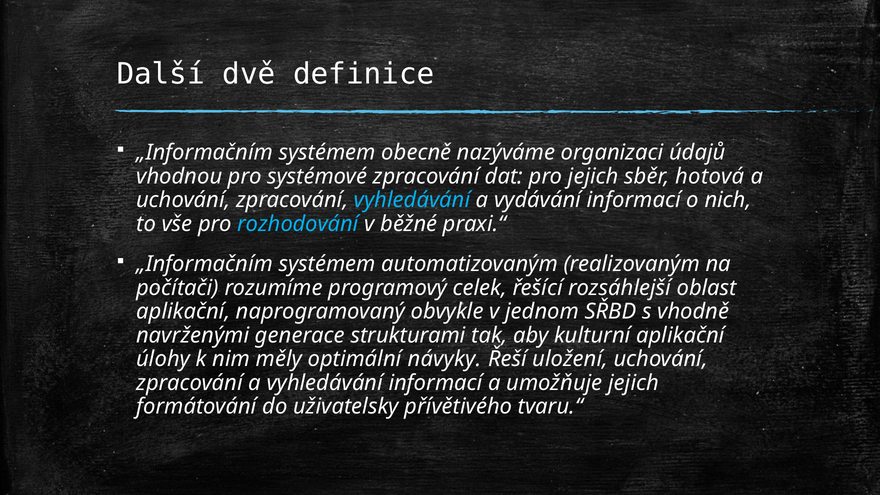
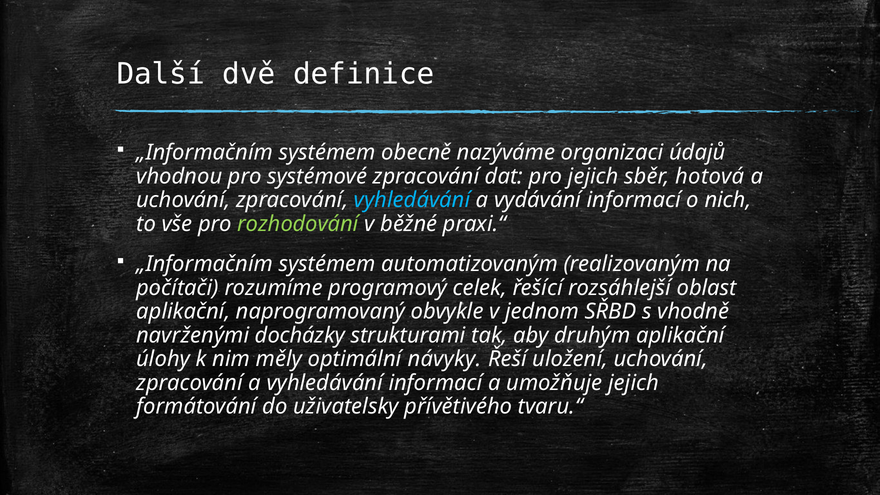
rozhodování colour: light blue -> light green (298, 224)
generace: generace -> docházky (300, 335)
kulturní: kulturní -> druhým (592, 335)
